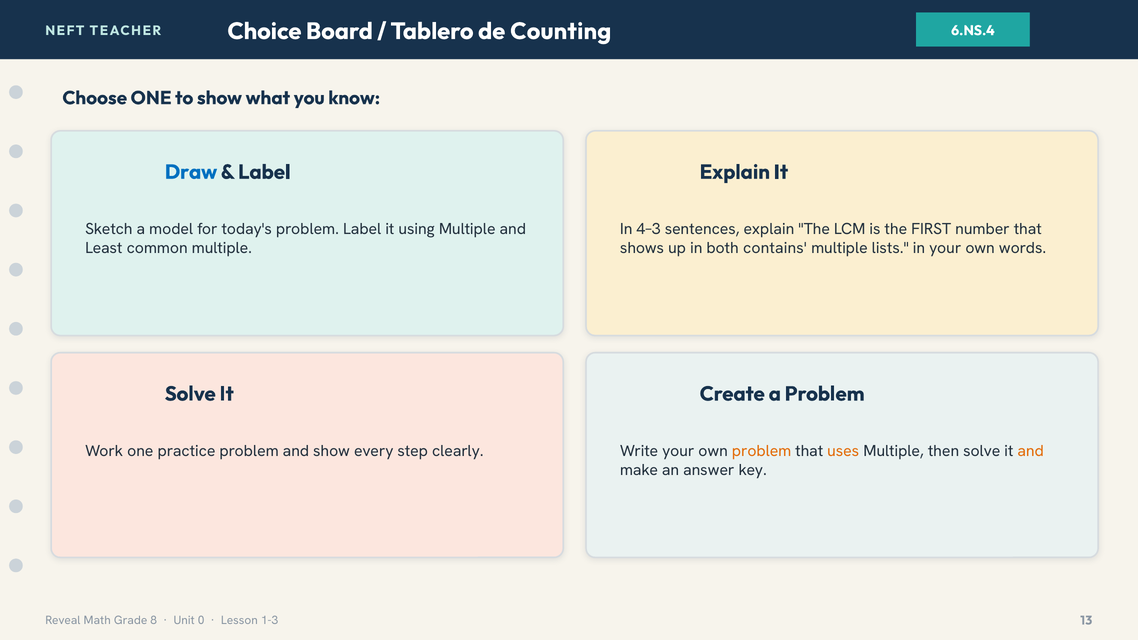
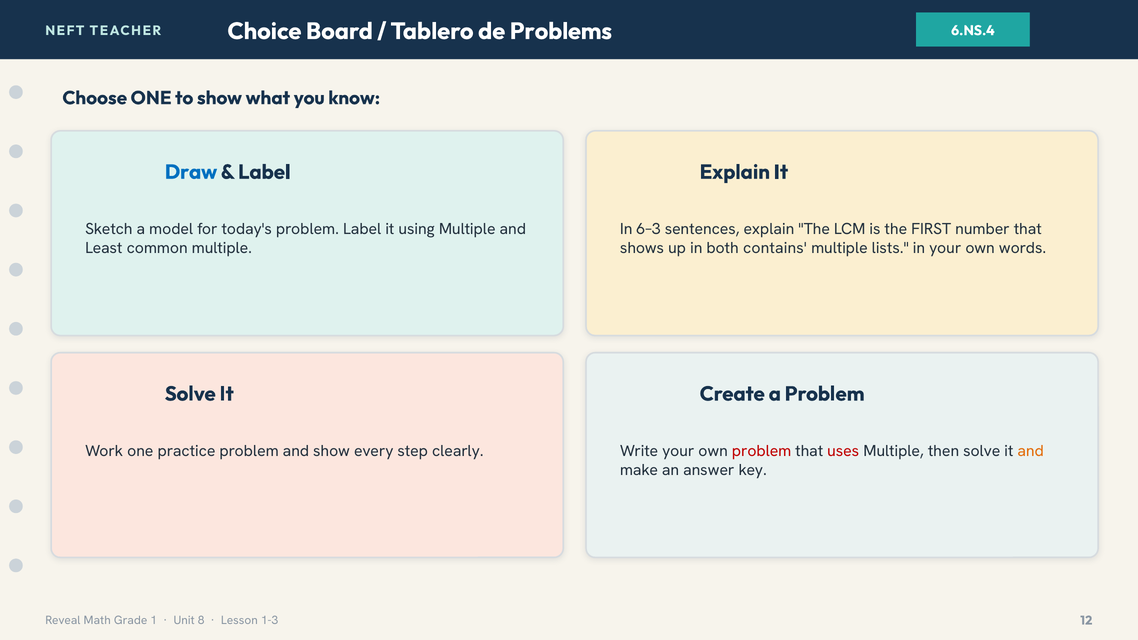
Counting: Counting -> Problems (561, 31)
4–3: 4–3 -> 6–3 (649, 229)
problem colour: orange -> red (762, 451)
uses colour: orange -> red (843, 451)
8: 8 -> 1 (154, 620)
0: 0 -> 8 (201, 620)
13: 13 -> 12 (1086, 621)
